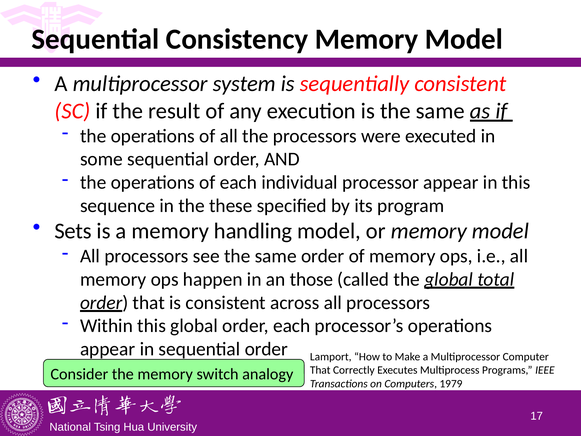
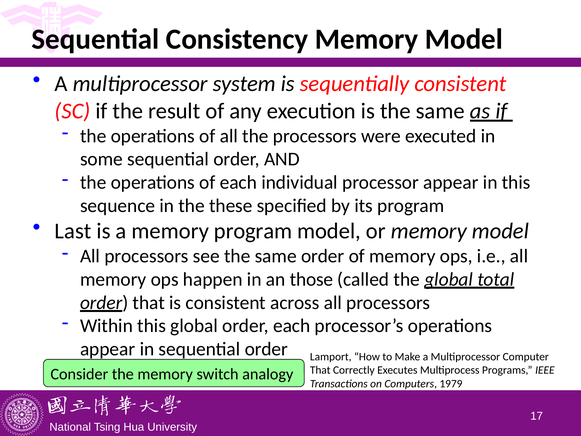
Sets: Sets -> Last (73, 231)
memory handling: handling -> program (253, 231)
